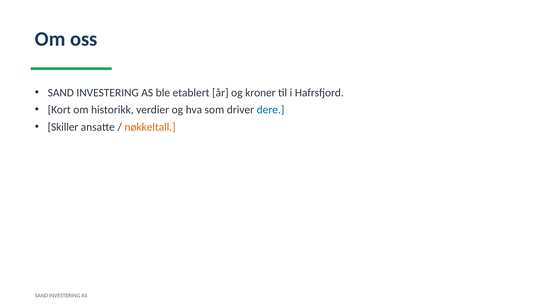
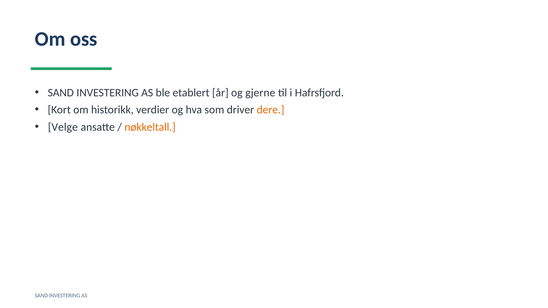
kroner: kroner -> gjerne (260, 93)
dere colour: blue -> orange (271, 110)
Skiller: Skiller -> Velge (63, 127)
